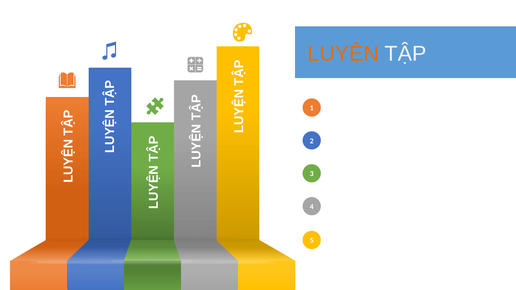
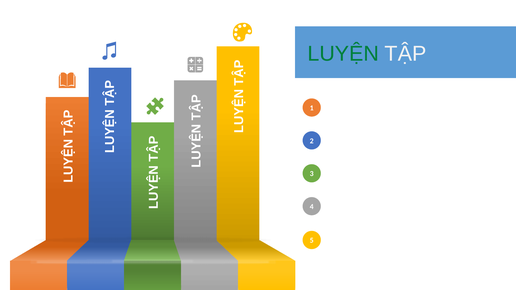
LUYỆN colour: orange -> green (343, 54)
